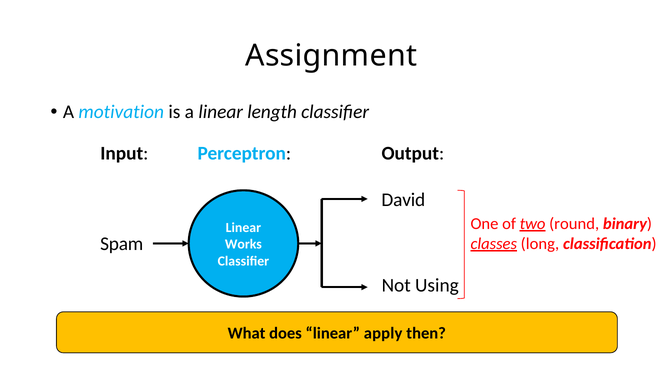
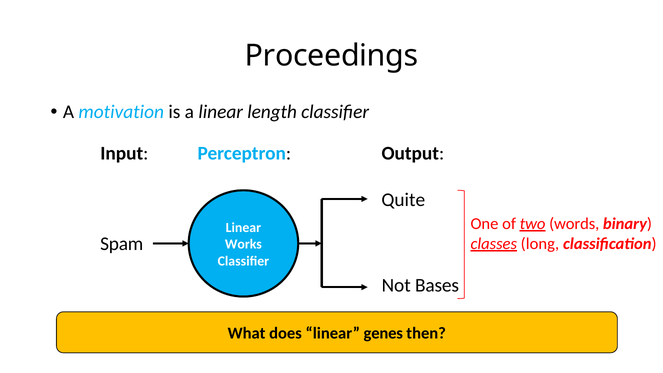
Assignment: Assignment -> Proceedings (332, 56)
David: David -> Quite (403, 200)
round: round -> words (574, 224)
Using: Using -> Bases (437, 285)
apply: apply -> genes (383, 333)
